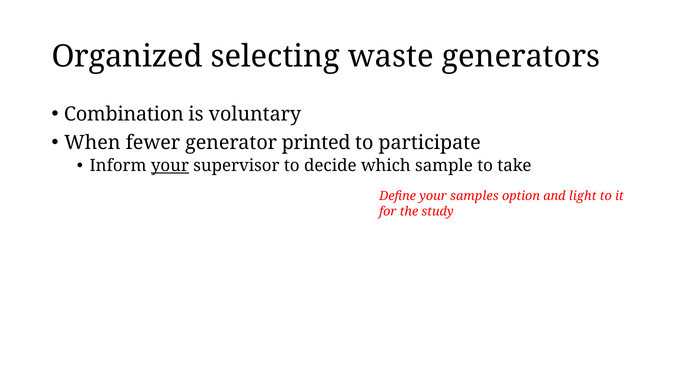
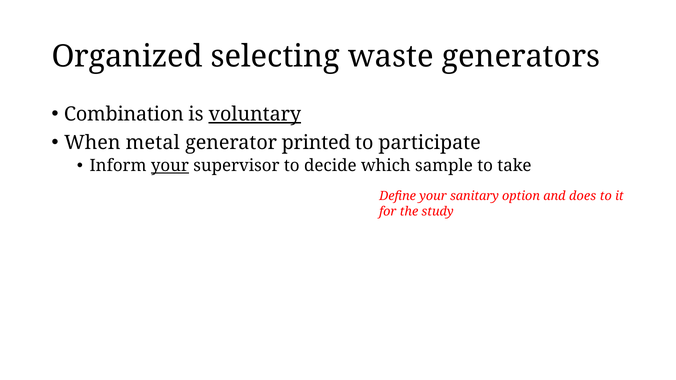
voluntary underline: none -> present (255, 114)
fewer: fewer -> metal (153, 143)
samples: samples -> sanitary (474, 196)
light: light -> does (583, 196)
